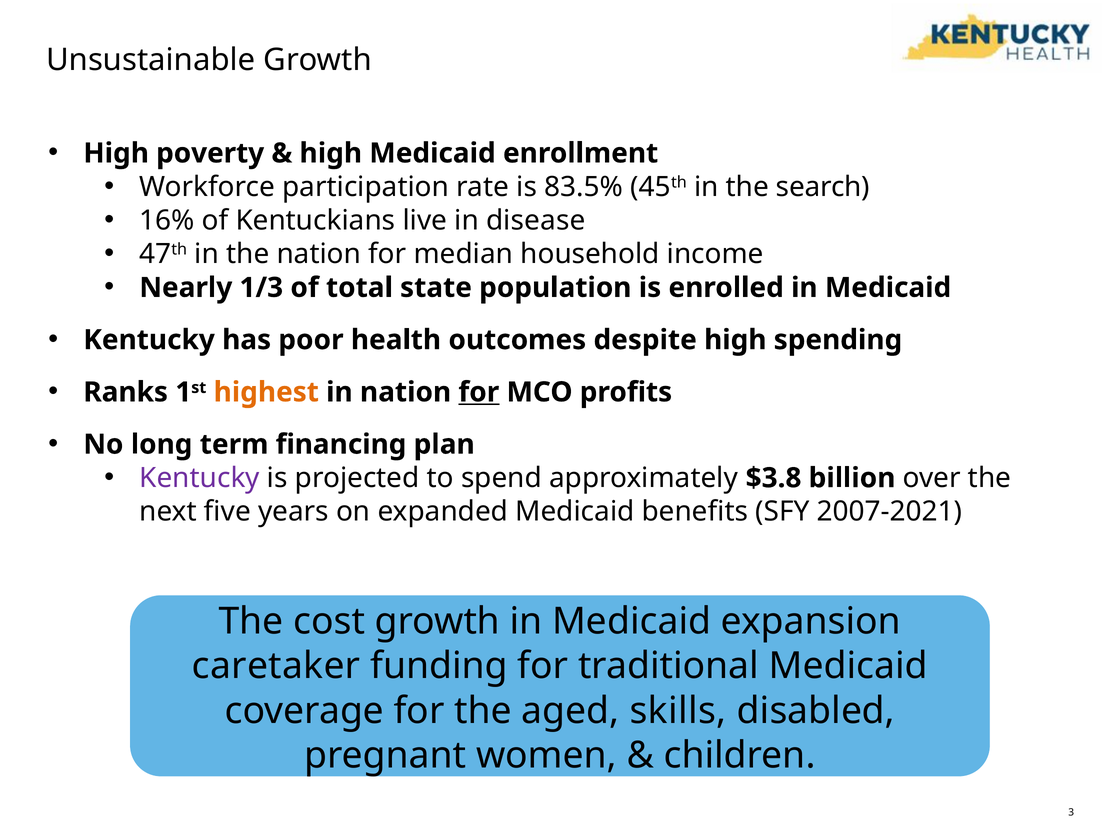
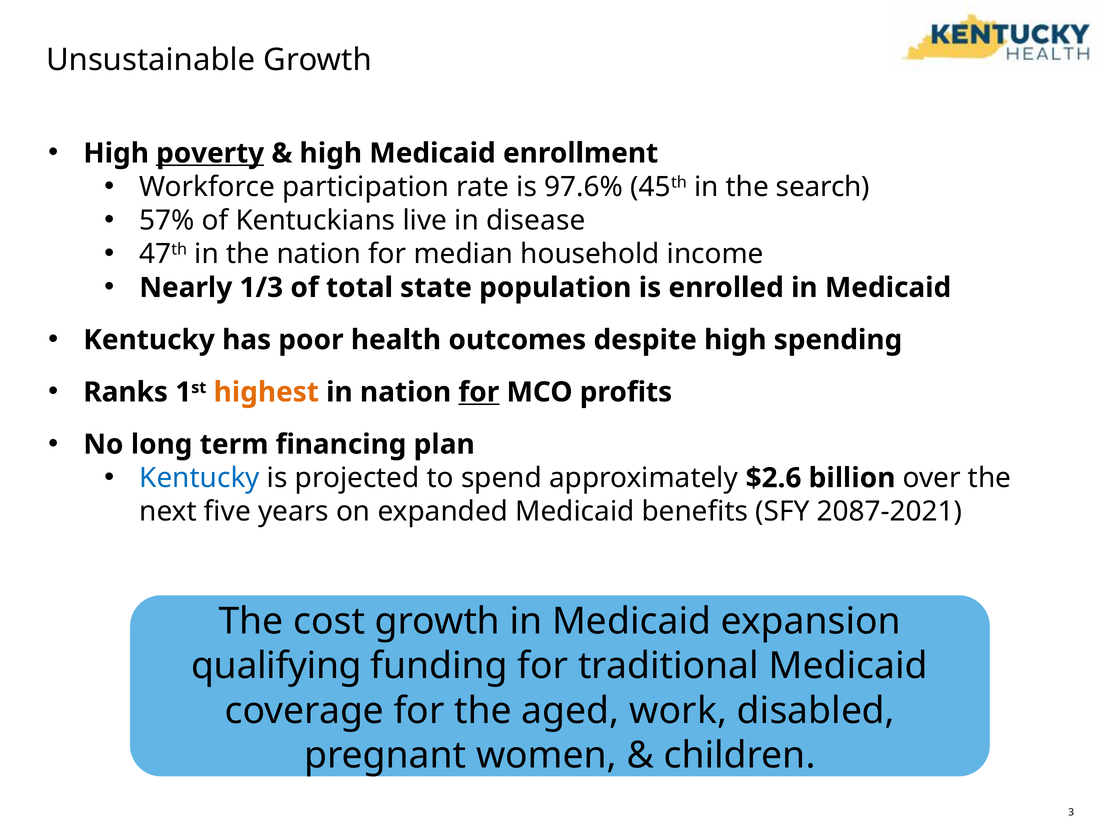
poverty underline: none -> present (210, 153)
83.5%: 83.5% -> 97.6% (584, 187)
16%: 16% -> 57% (167, 220)
Kentucky colour: purple -> blue (200, 478)
$3.8: $3.8 -> $2.6 (774, 478)
2007-2021: 2007-2021 -> 2087-2021 (889, 512)
caretaker: caretaker -> qualifying (277, 666)
skills: skills -> work (678, 711)
